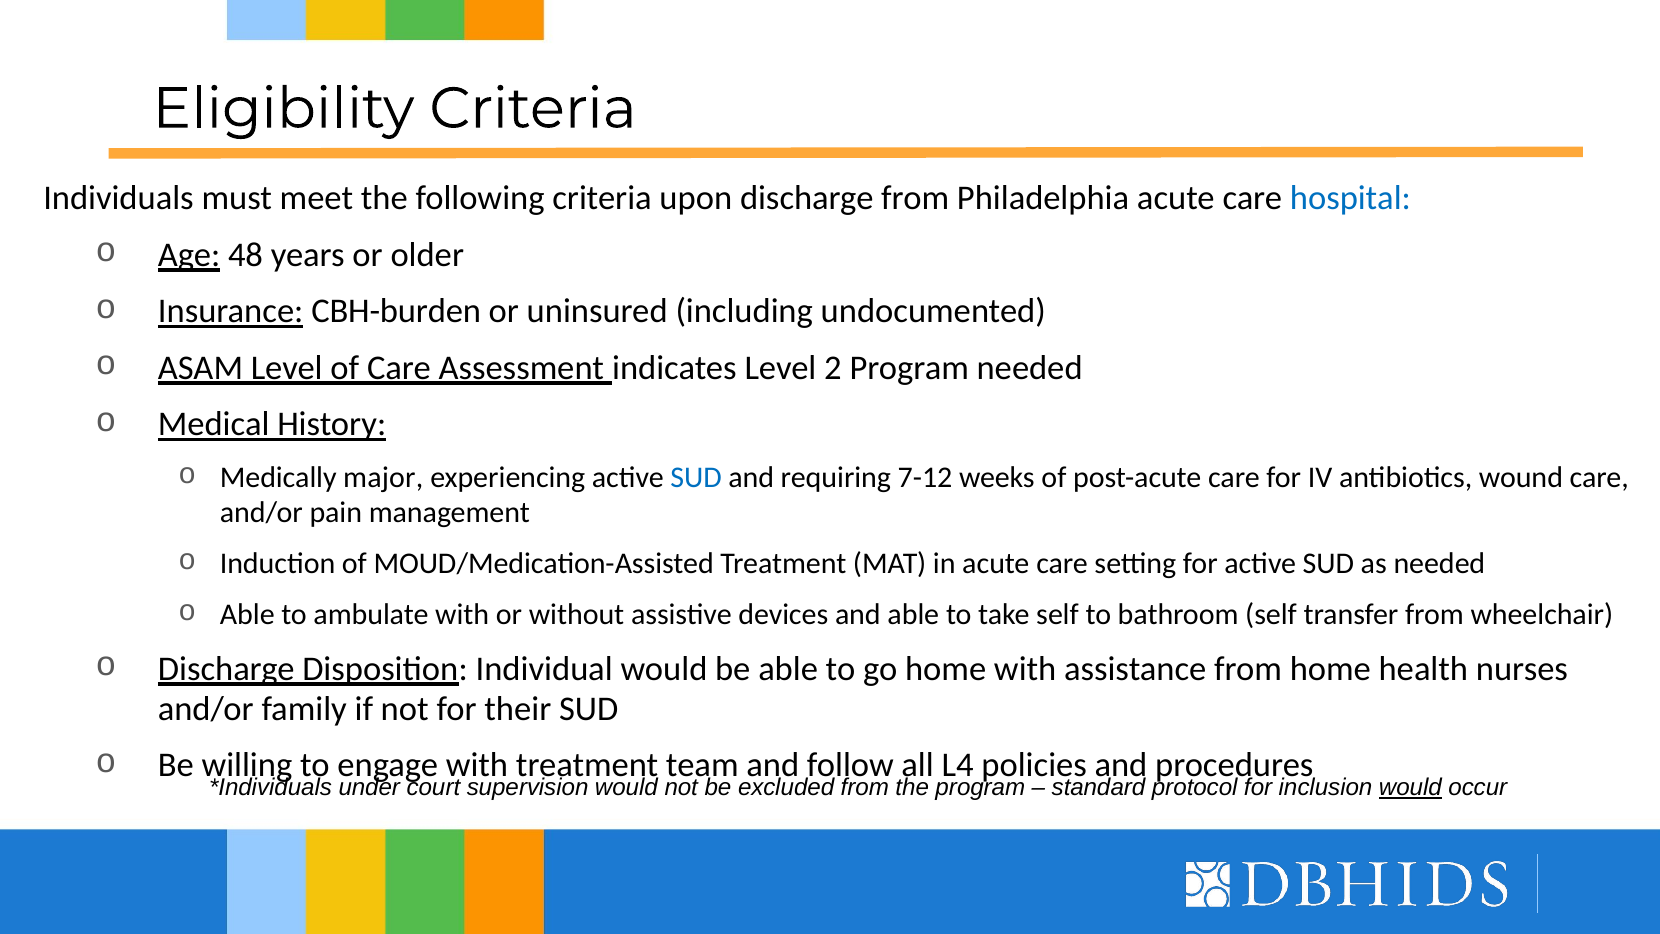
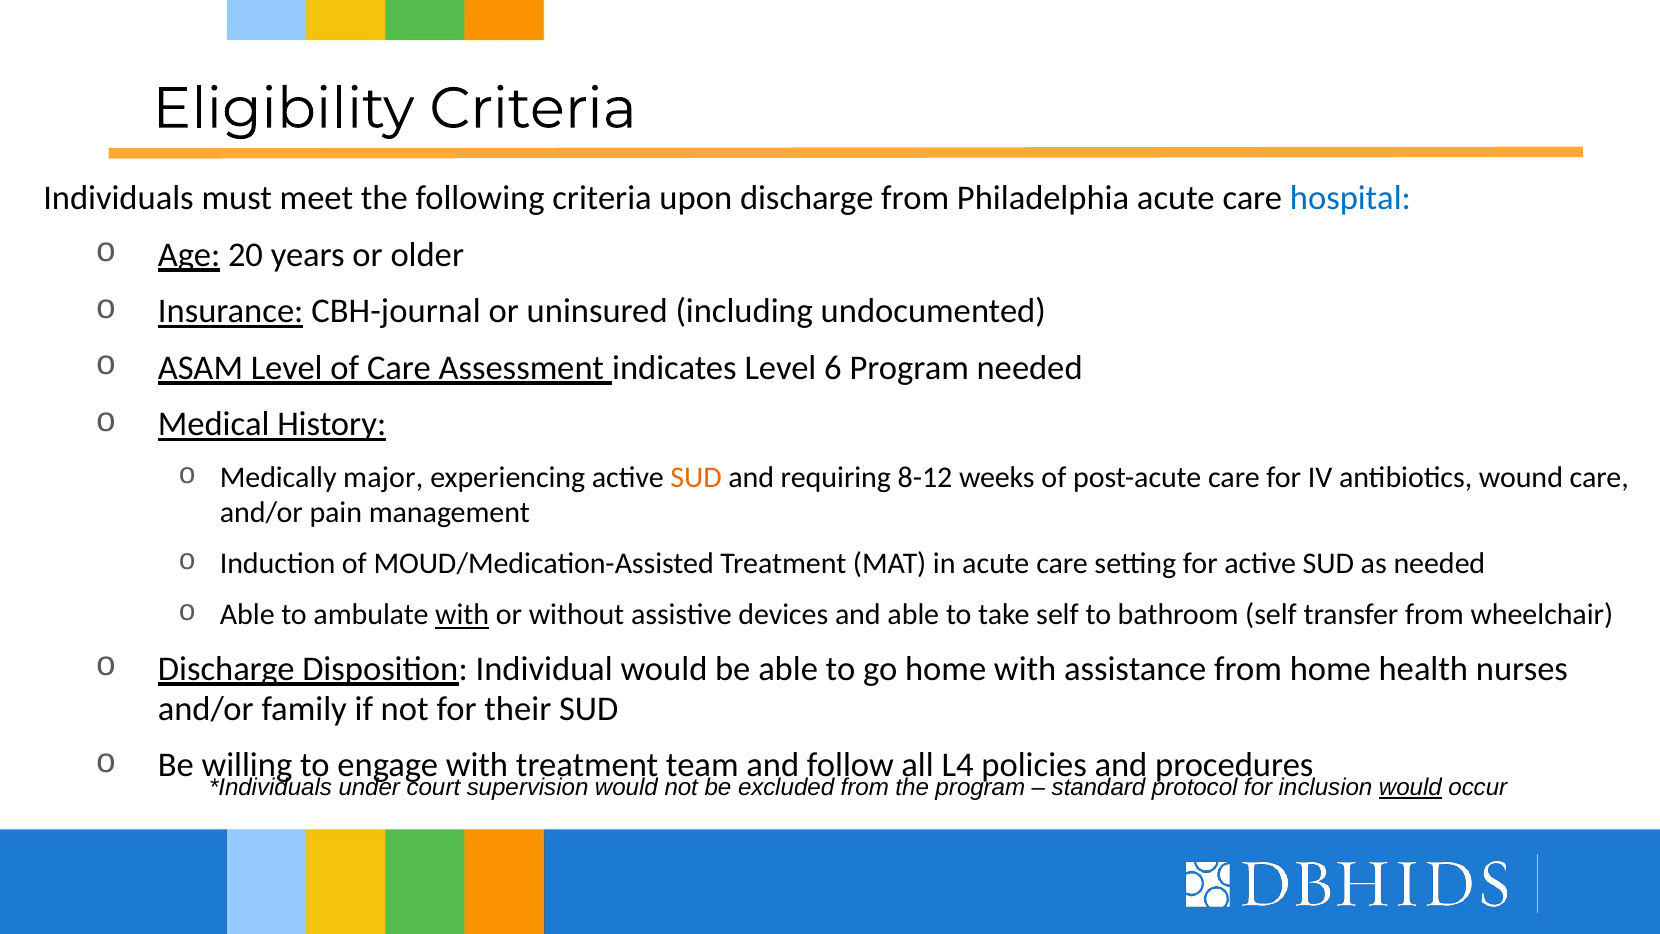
48: 48 -> 20 (245, 255)
CBH-burden: CBH-burden -> CBH-journal (396, 311)
2: 2 -> 6 (833, 368)
SUD colour: blue -> orange (696, 478)
7-12: 7-12 -> 8-12 (925, 478)
with underline: none -> present (462, 615)
